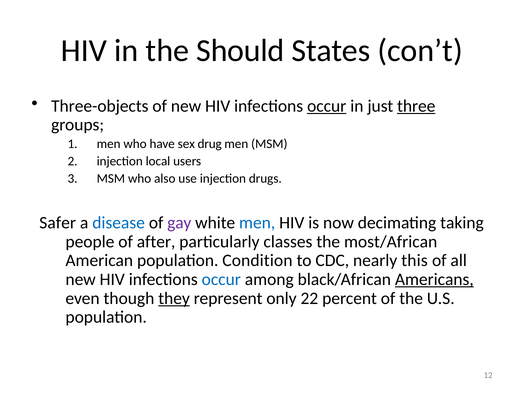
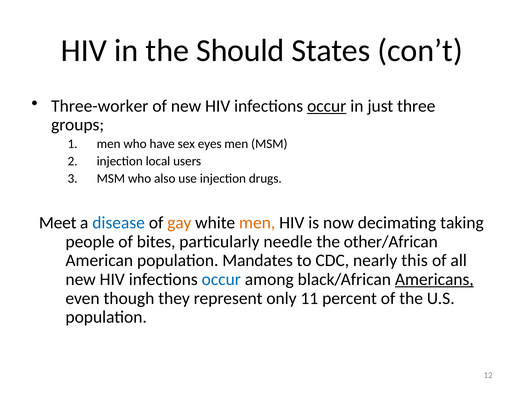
Three-objects: Three-objects -> Three-worker (100, 106)
three underline: present -> none (416, 106)
drug: drug -> eyes (210, 144)
Safer: Safer -> Meet (58, 223)
gay colour: purple -> orange (179, 223)
men colour: blue -> orange (257, 223)
after: after -> bites (156, 242)
classes: classes -> needle (288, 242)
most/African: most/African -> other/African (391, 242)
Condition: Condition -> Mandates (258, 261)
they underline: present -> none (174, 298)
22: 22 -> 11 (309, 298)
